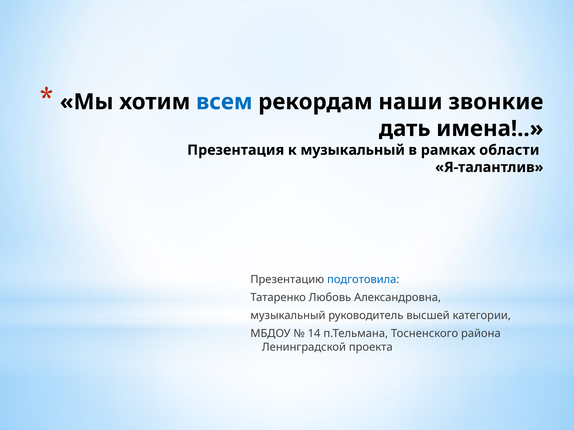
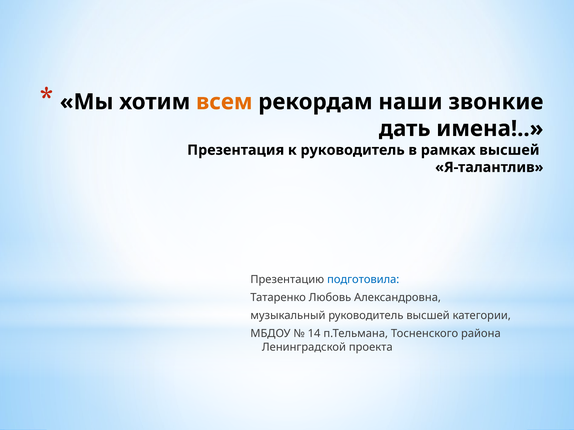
всем colour: blue -> orange (224, 102)
к музыкальный: музыкальный -> руководитель (353, 150)
рамках области: области -> высшей (509, 150)
